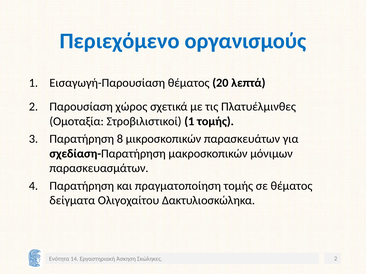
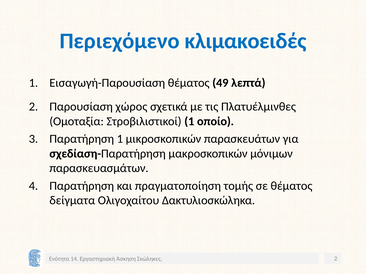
οργανισμούς: οργανισμούς -> κλιμακοειδές (245, 41)
20: 20 -> 49 (220, 83)
1 τομής: τομής -> οποίο (216, 122)
Παρατήρηση 8: 8 -> 1 (120, 139)
